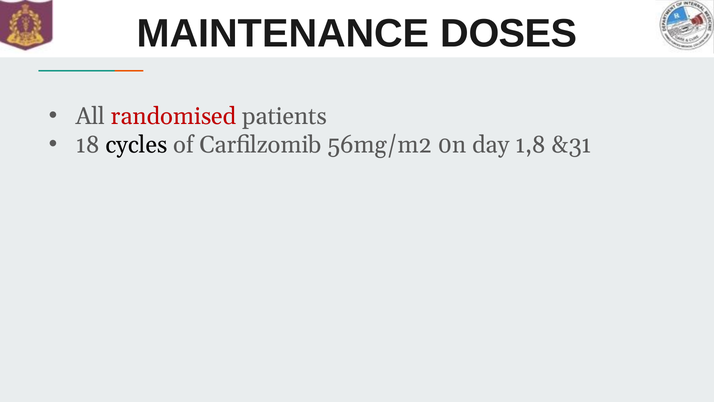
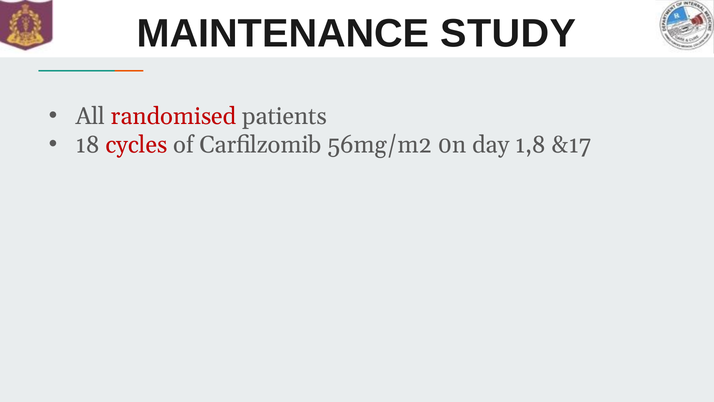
DOSES: DOSES -> STUDY (508, 34)
cycles colour: black -> red (137, 145)
&31: &31 -> &17 (572, 145)
